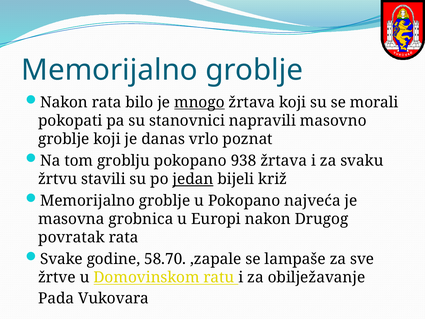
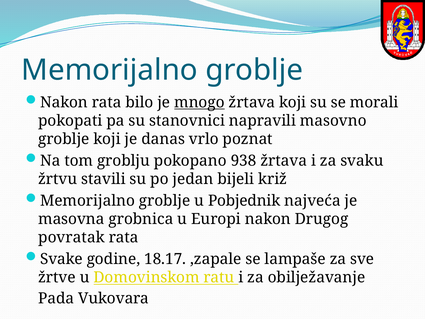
jedan underline: present -> none (193, 179)
u Pokopano: Pokopano -> Pobjednik (244, 200)
58.70: 58.70 -> 18.17 (165, 259)
